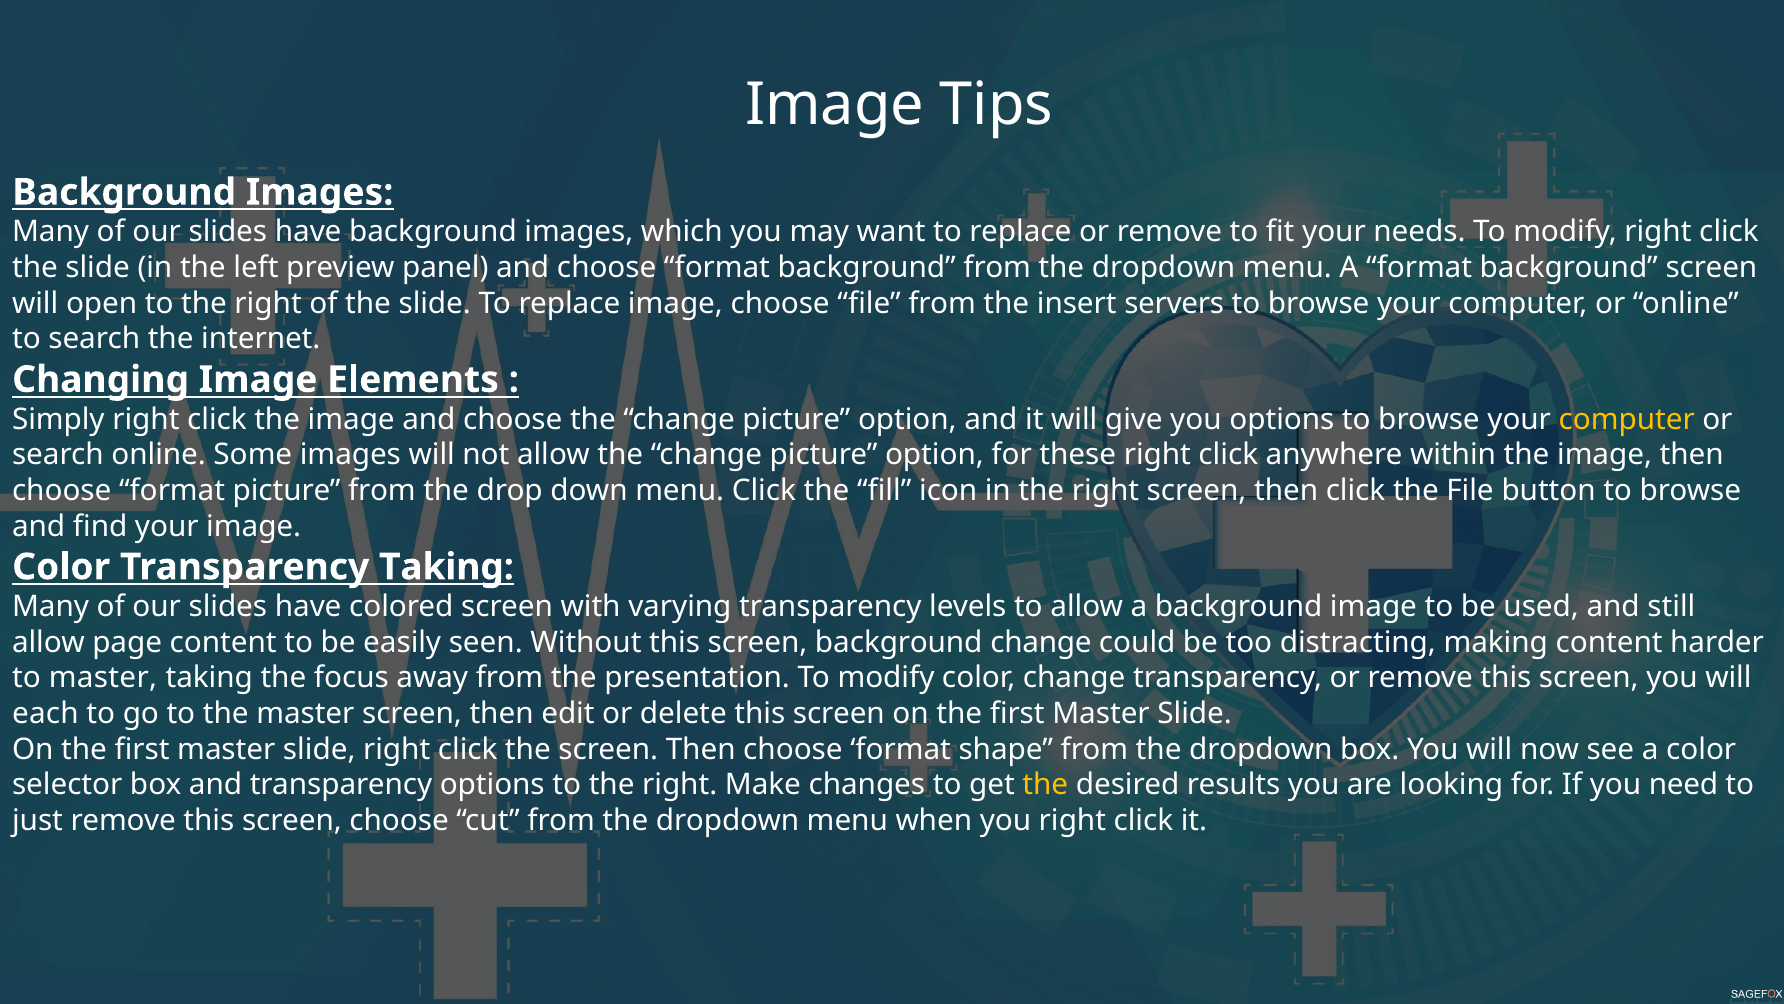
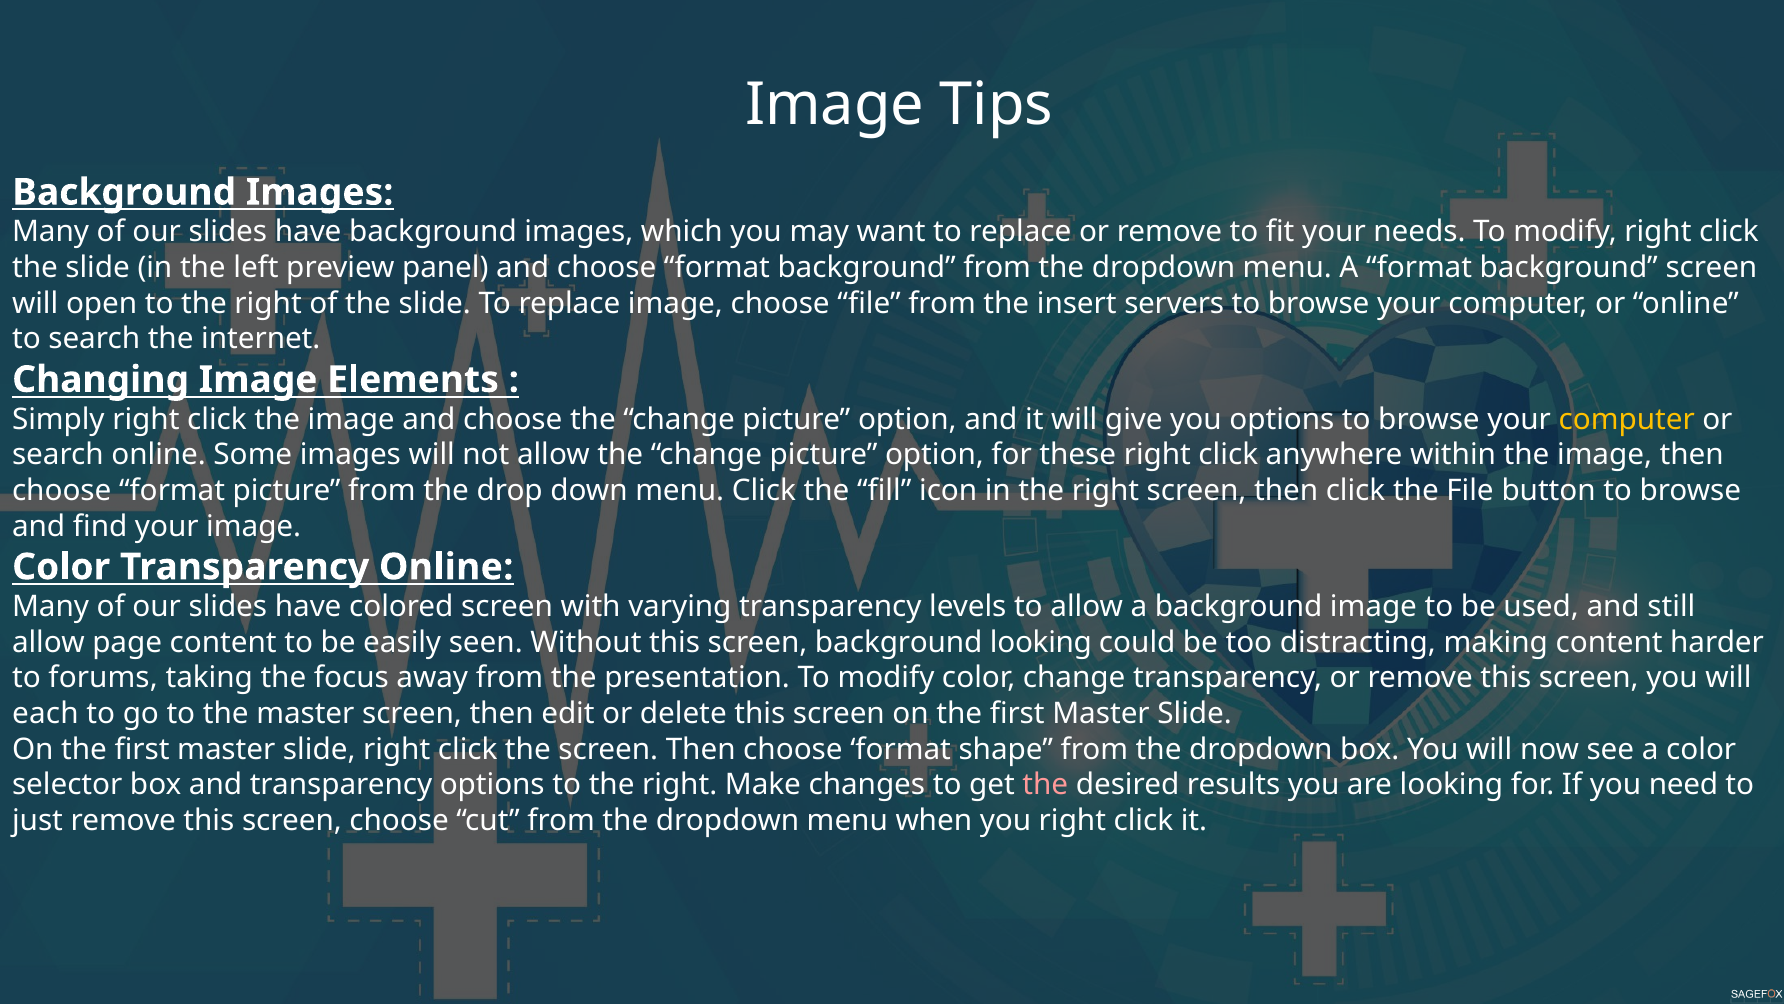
Transparency Taking: Taking -> Online (446, 567)
background change: change -> looking (1041, 642)
to master: master -> forums (103, 678)
the colour: yellow -> pink (1045, 785)
